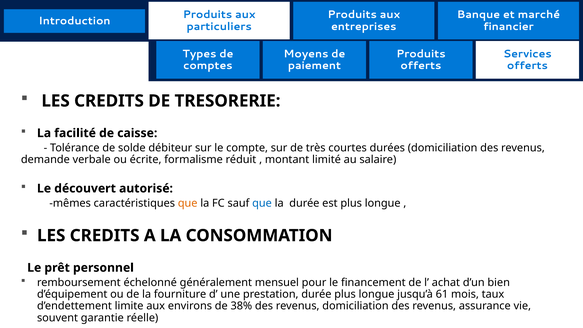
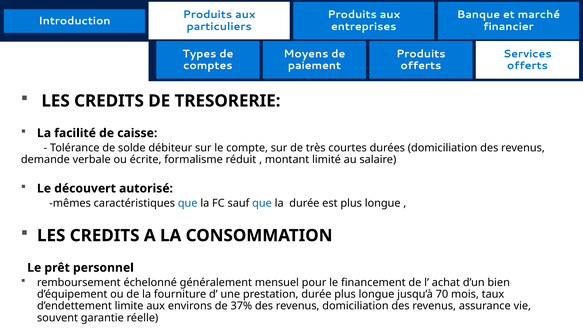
que colour: orange -> blue (188, 203)
61: 61 -> 70 (442, 294)
38%: 38% -> 37% (241, 306)
